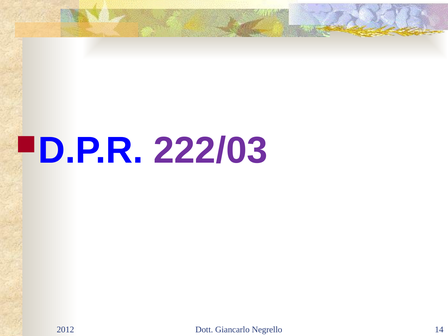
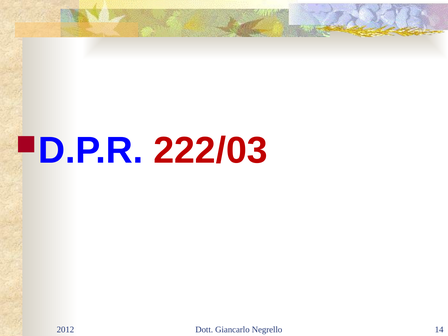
222/03 colour: purple -> red (211, 150)
